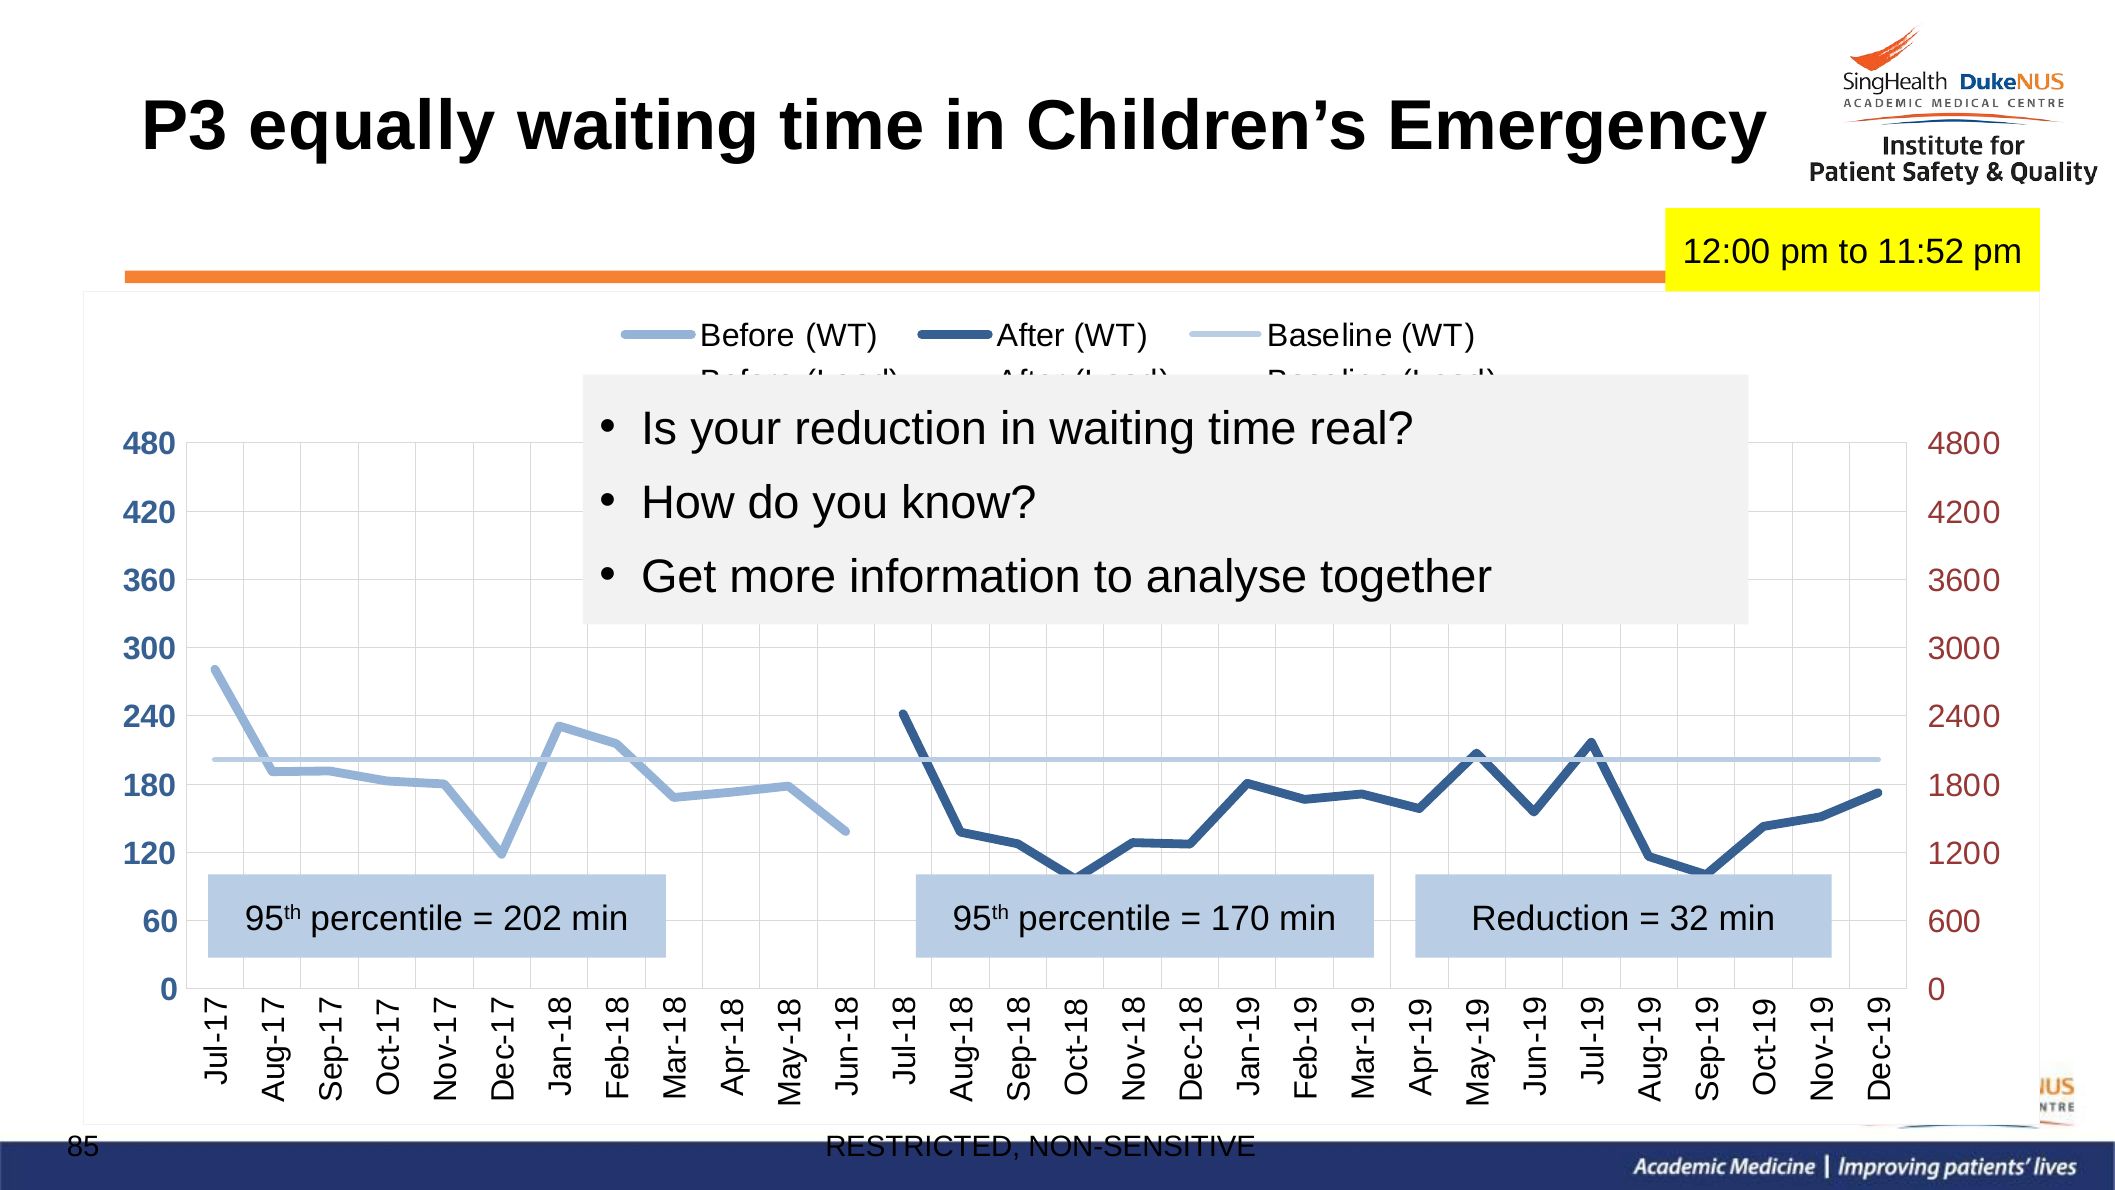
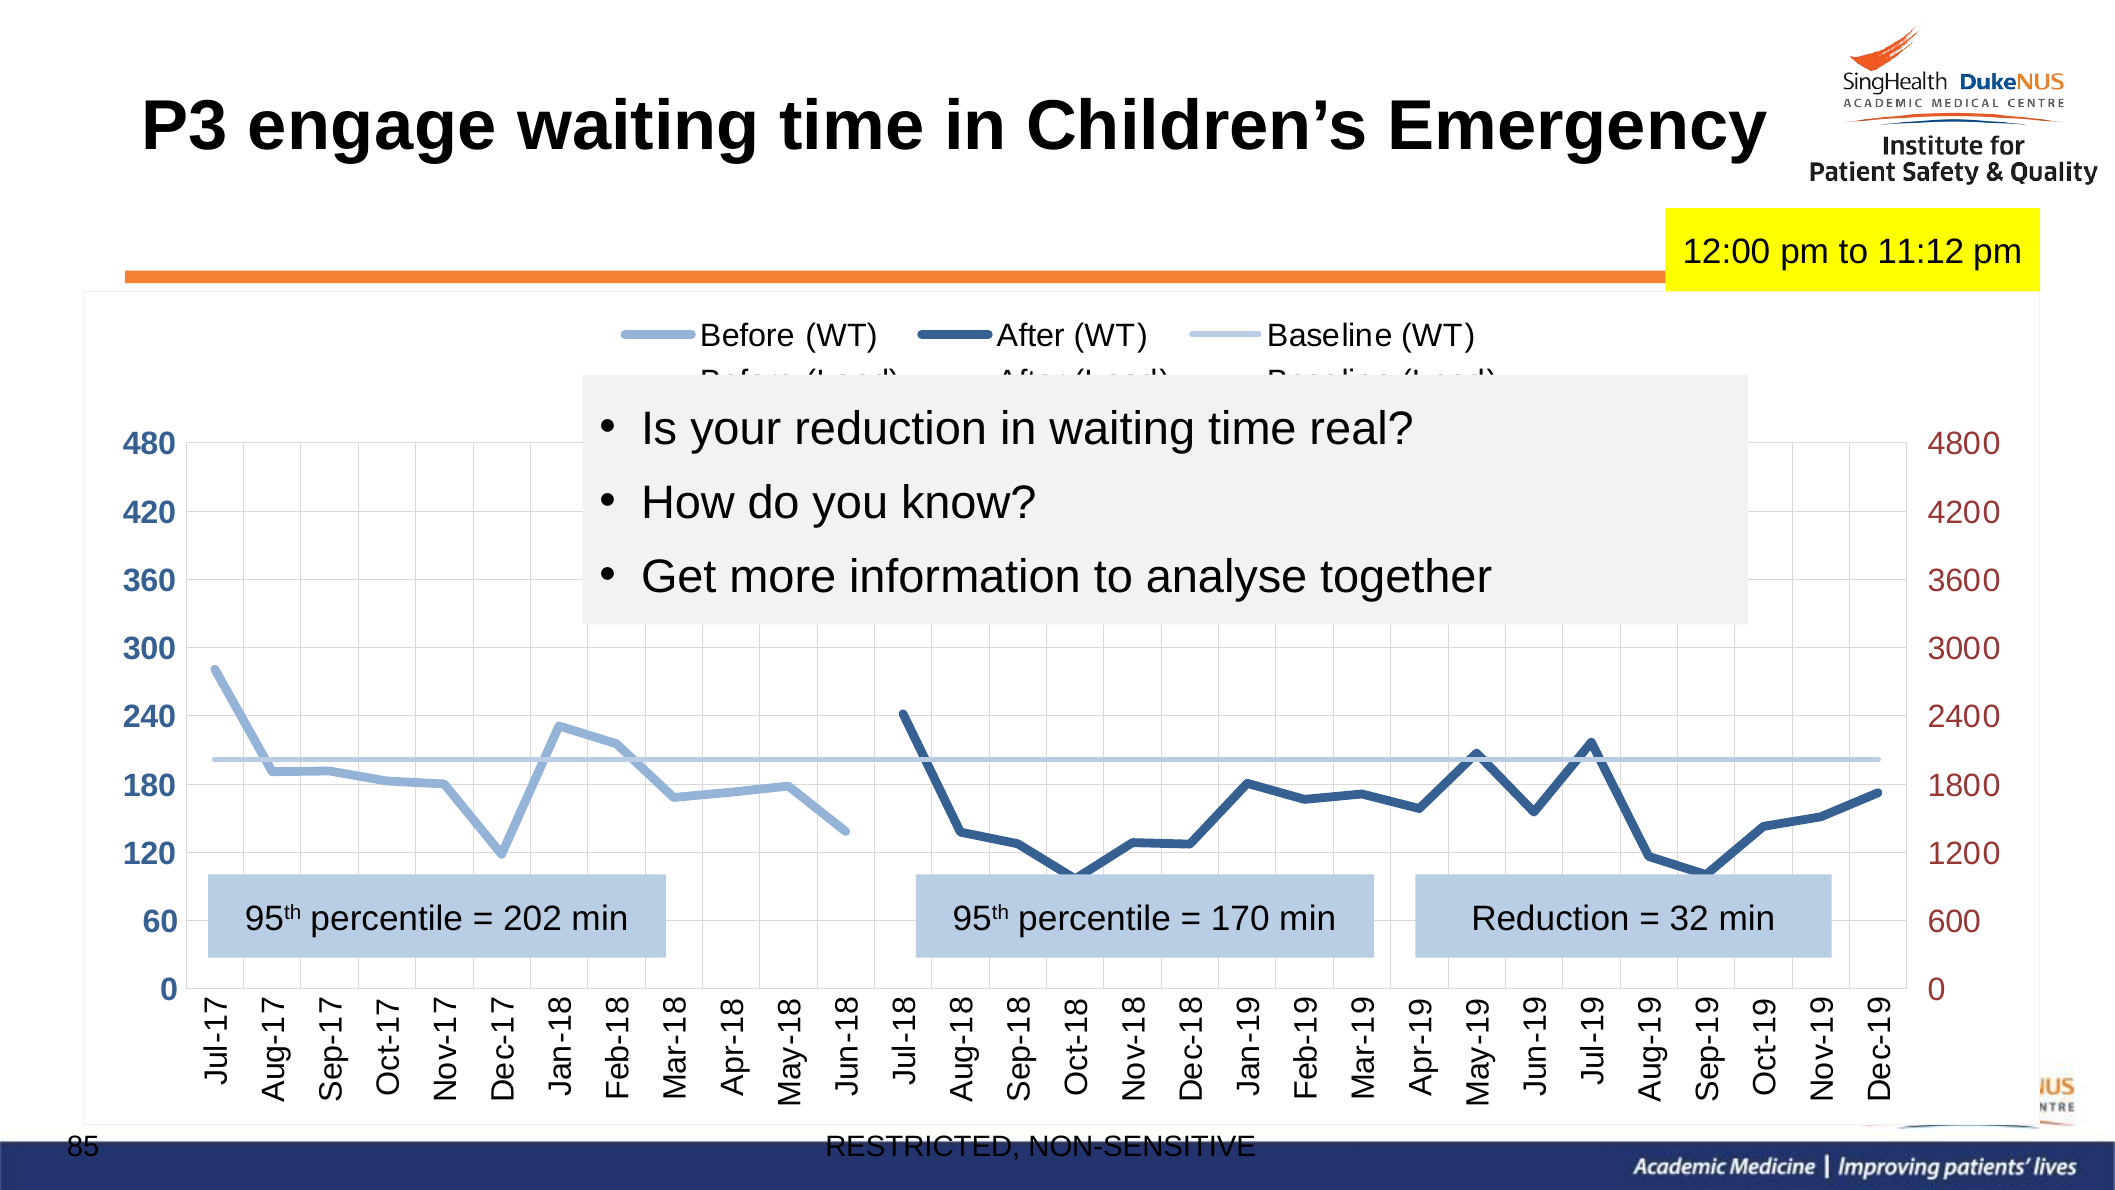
equally: equally -> engage (372, 126)
11:52: 11:52 -> 11:12 (1921, 252)
